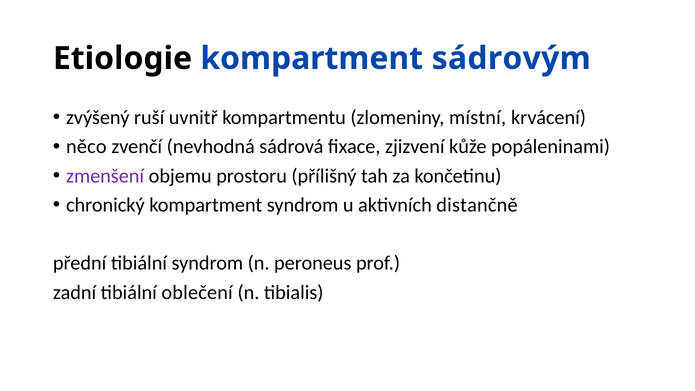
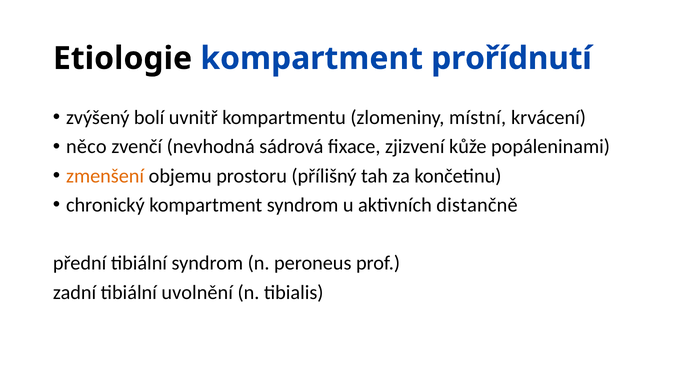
sádrovým: sádrovým -> prořídnutí (511, 58)
ruší: ruší -> bolí (149, 118)
zmenšení colour: purple -> orange (105, 176)
oblečení: oblečení -> uvolnění (197, 292)
